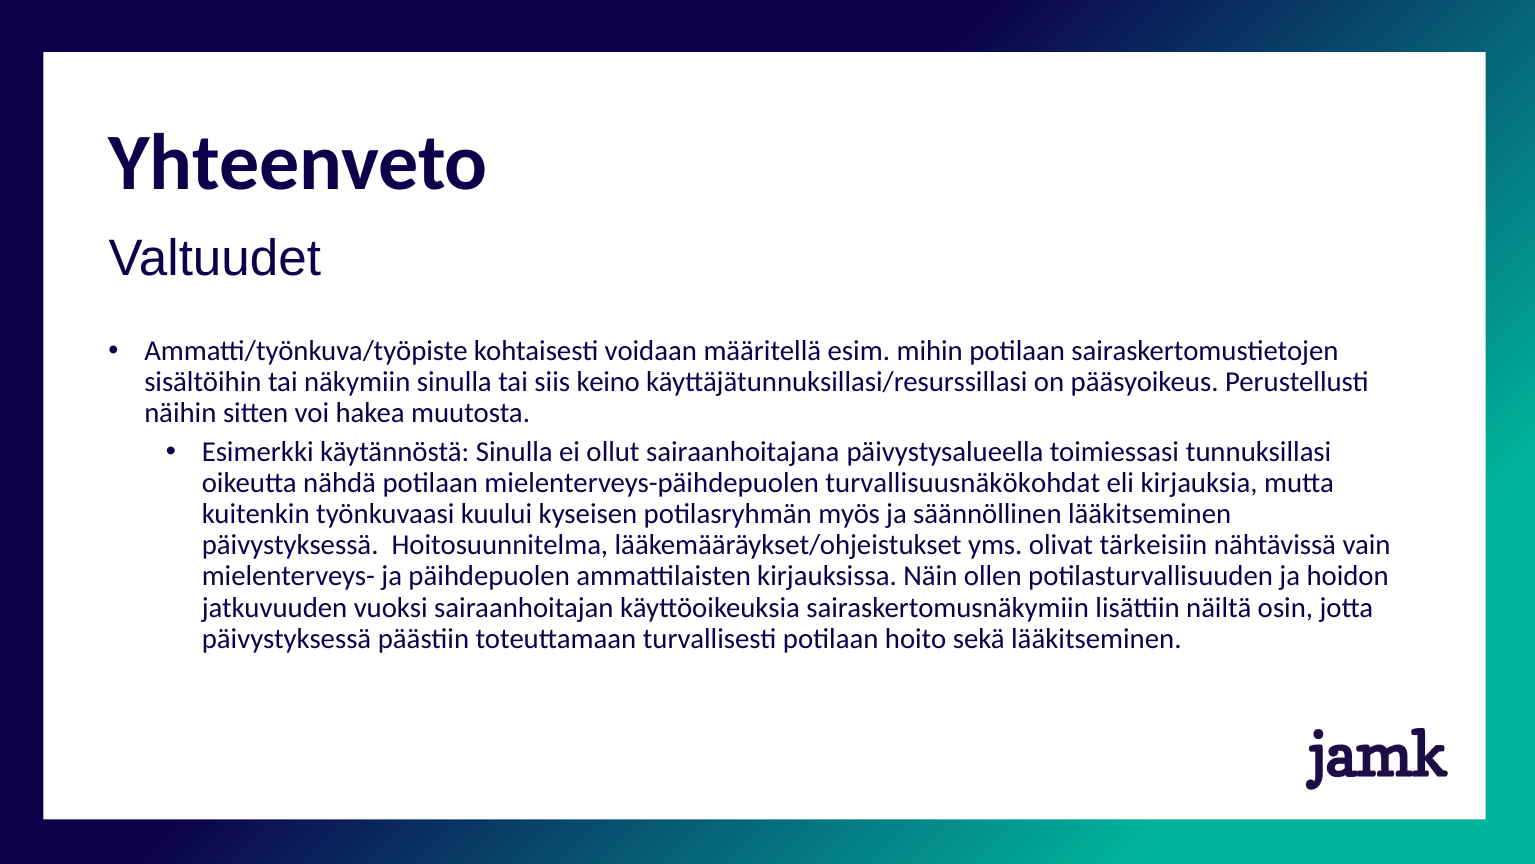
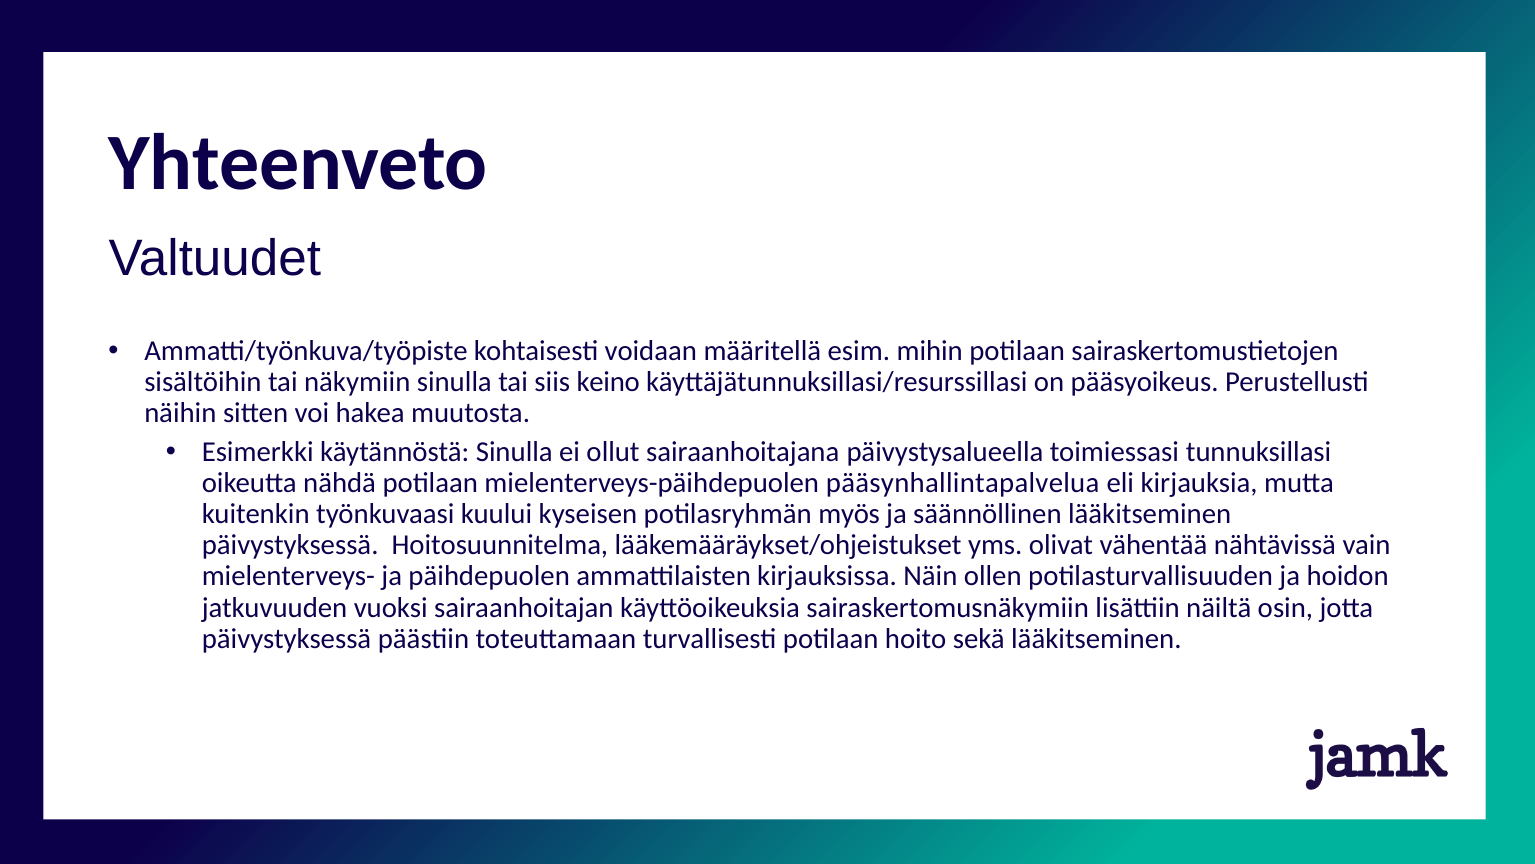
turvallisuusnäkökohdat: turvallisuusnäkökohdat -> pääsynhallintapalvelua (963, 483)
tärkeisiin: tärkeisiin -> vähentää (1153, 545)
